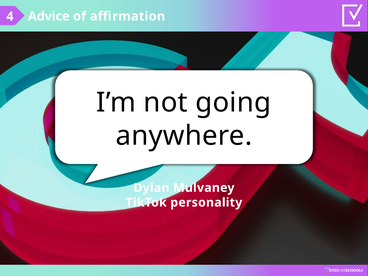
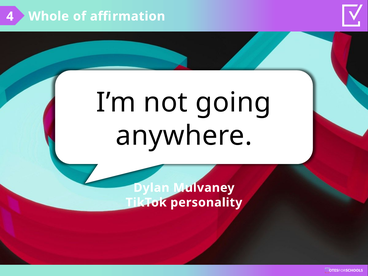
Advice: Advice -> Whole (49, 16)
